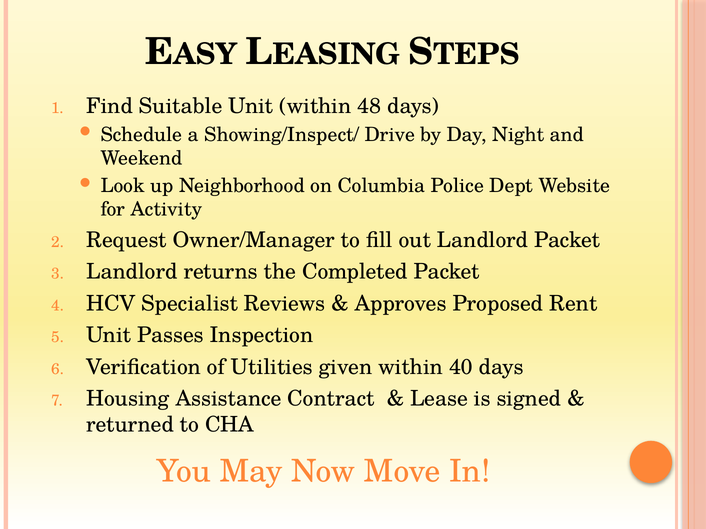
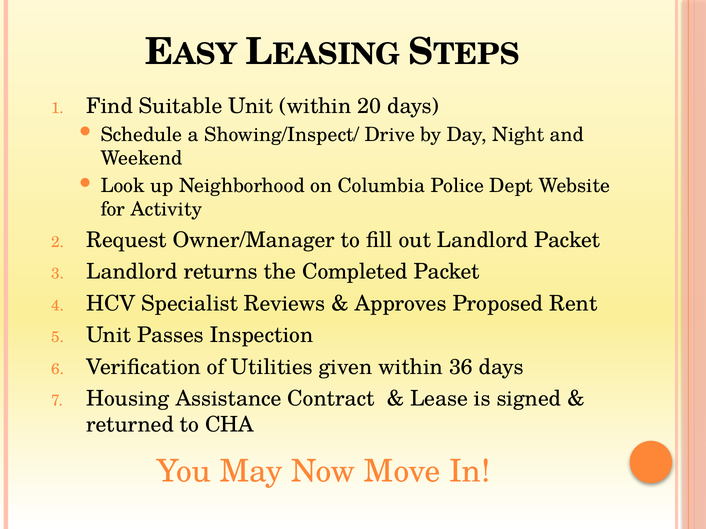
48: 48 -> 20 (369, 106)
40: 40 -> 36 (461, 367)
